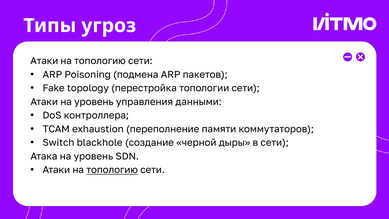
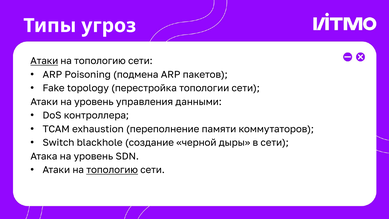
Атаки underline: none -> present (44, 61)
